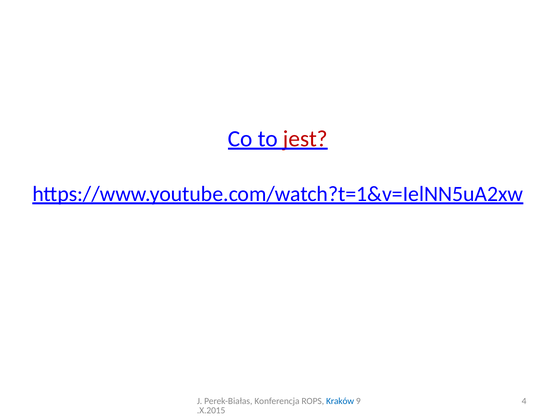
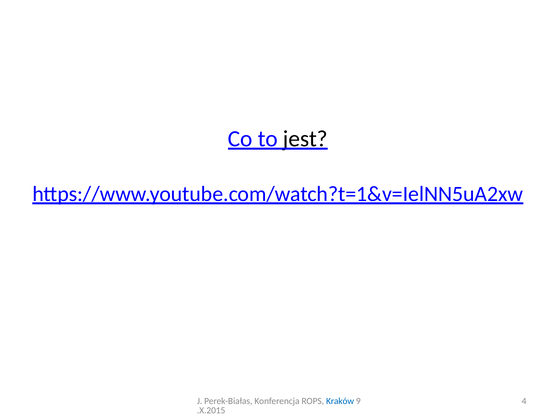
jest colour: red -> black (305, 139)
